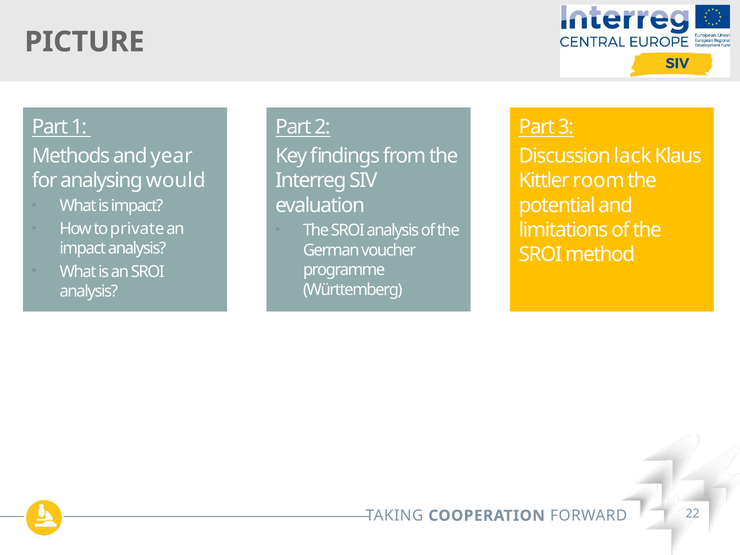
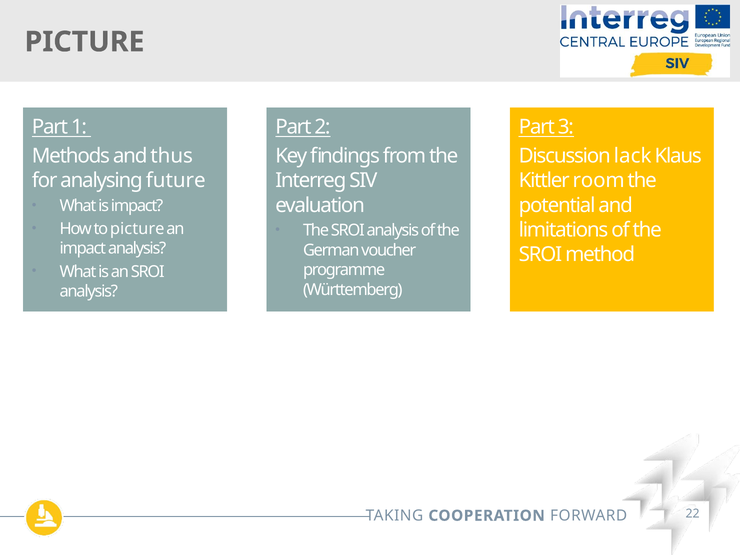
year: year -> thus (172, 156)
would: would -> future (176, 181)
to private: private -> picture (137, 229)
